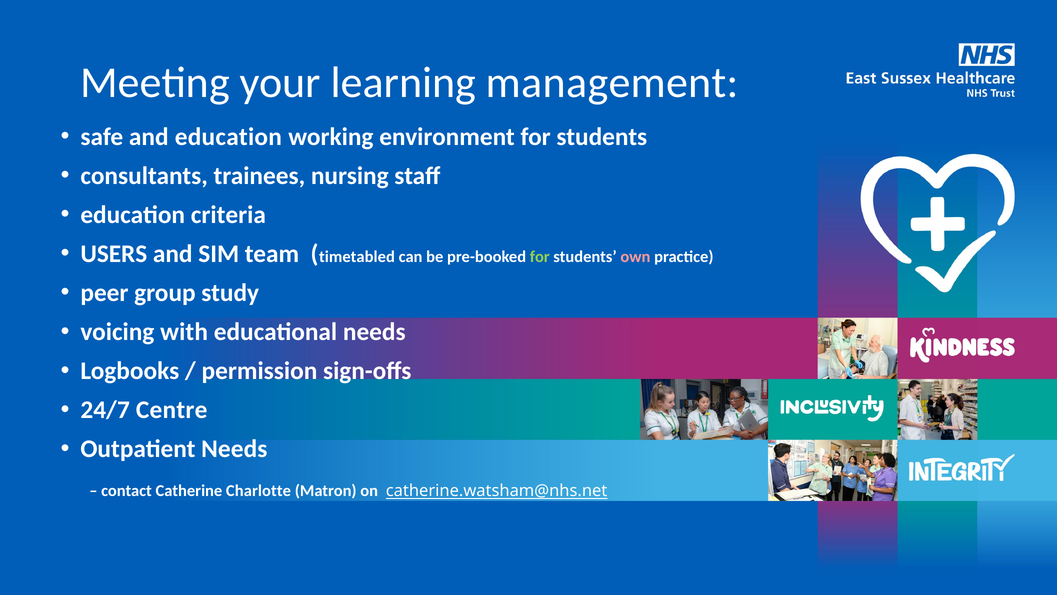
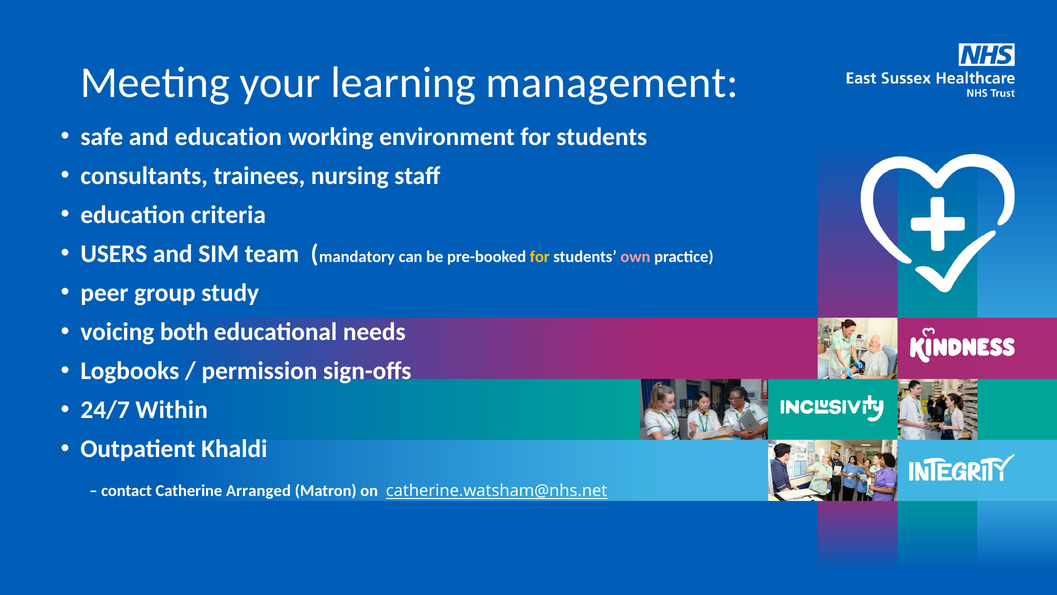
timetabled: timetabled -> mandatory (357, 257)
for colour: light green -> yellow (540, 257)
with: with -> both (184, 332)
Centre: Centre -> Within (172, 410)
Outpatient Needs: Needs -> Khaldi (234, 449)
Charlotte: Charlotte -> Arranged (258, 491)
